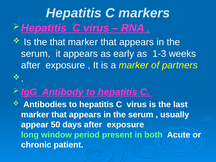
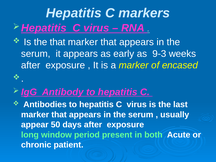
1-3: 1-3 -> 9-3 (159, 54)
partners: partners -> encased (180, 65)
